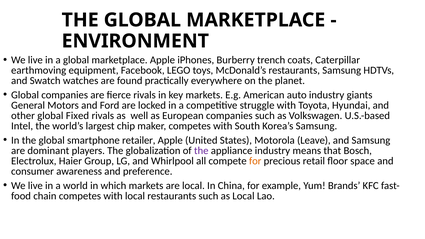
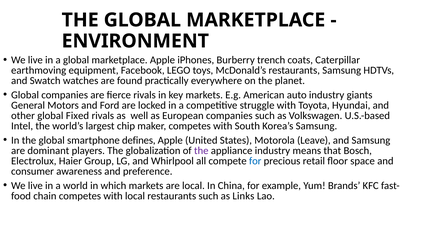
retailer: retailer -> defines (139, 140)
for colour: orange -> blue (255, 161)
as Local: Local -> Links (243, 196)
